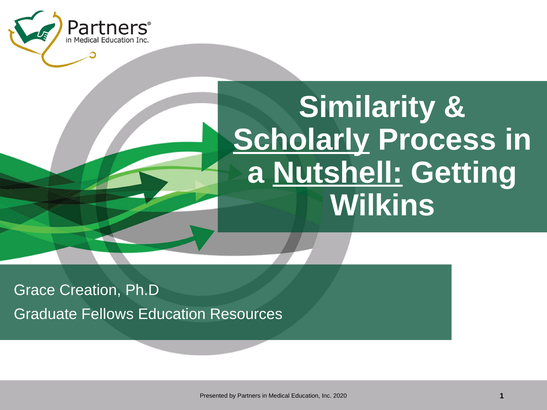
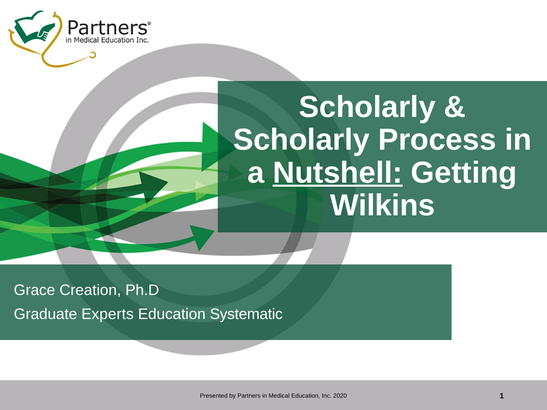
Similarity: Similarity -> Scholarly (367, 107)
Scholarly underline: present -> none (301, 140)
Fellows: Fellows -> Experts (108, 314)
Resources: Resources -> Systematic (246, 314)
